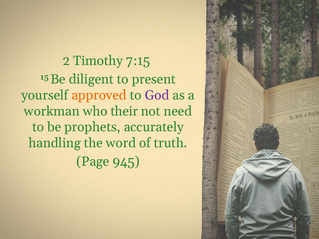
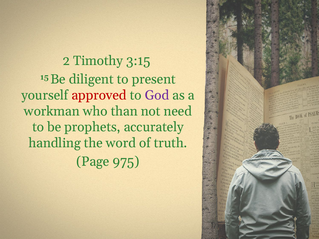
7:15: 7:15 -> 3:15 (138, 61)
approved colour: orange -> red (99, 95)
their: their -> than (124, 111)
945: 945 -> 975 (126, 162)
